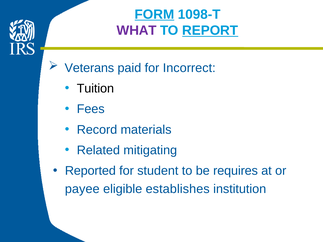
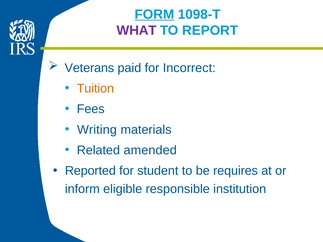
REPORT underline: present -> none (210, 31)
Tuition colour: black -> orange (95, 89)
Record: Record -> Writing (97, 130)
mitigating: mitigating -> amended (150, 150)
payee: payee -> inform (82, 189)
establishes: establishes -> responsible (178, 189)
